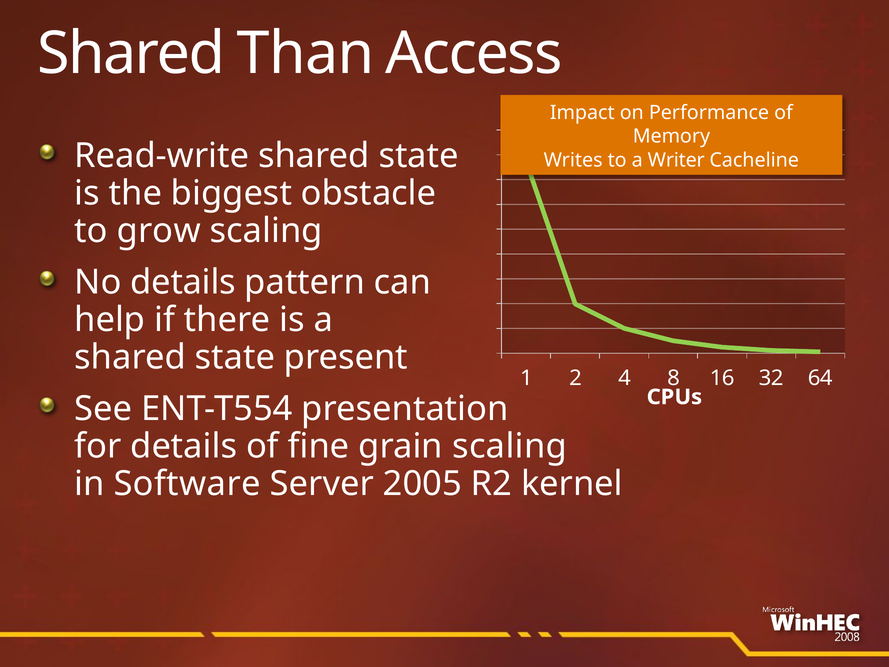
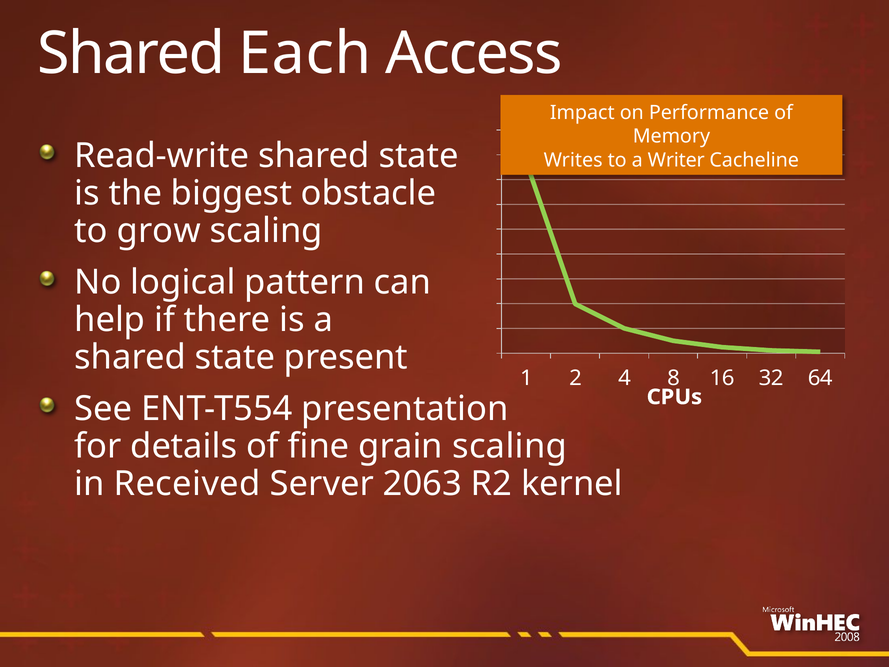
Than: Than -> Each (305, 54)
No details: details -> logical (183, 282)
Software: Software -> Received (187, 484)
2005: 2005 -> 2063 (422, 484)
